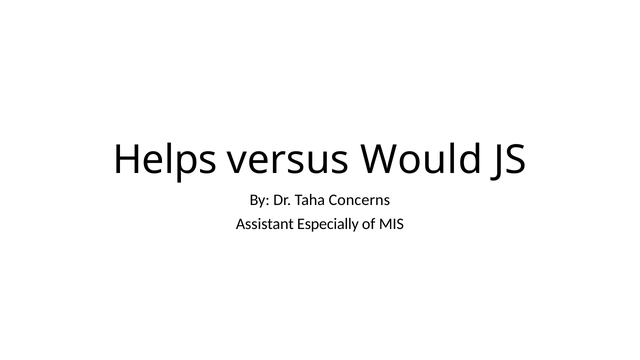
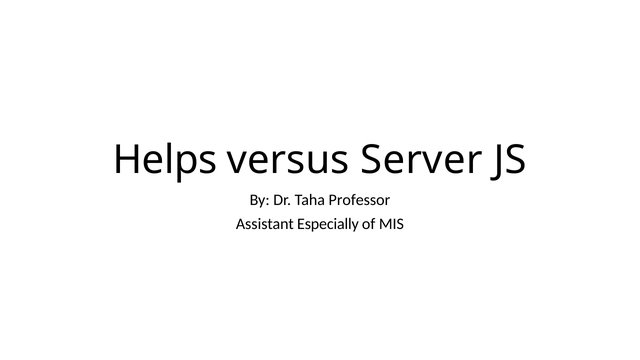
Would: Would -> Server (421, 160)
Concerns: Concerns -> Professor (359, 200)
